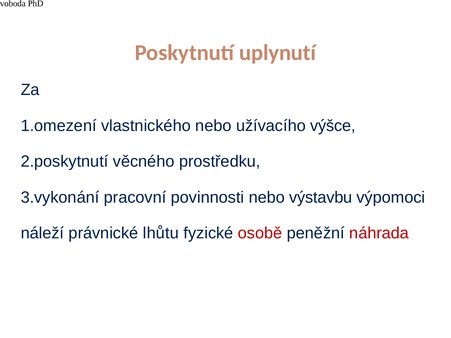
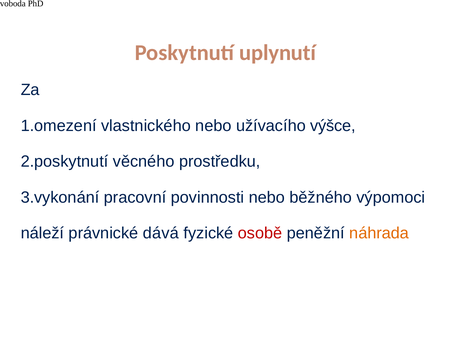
výstavbu: výstavbu -> běžného (321, 197)
lhůtu: lhůtu -> dává (161, 233)
náhrada colour: red -> orange (379, 233)
